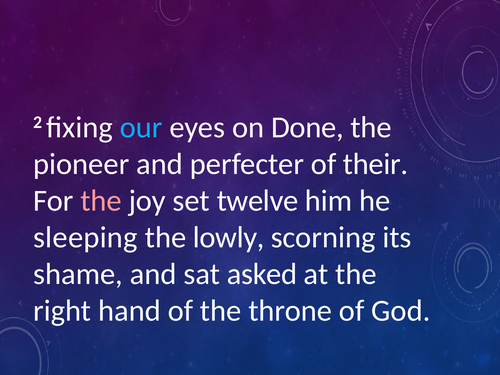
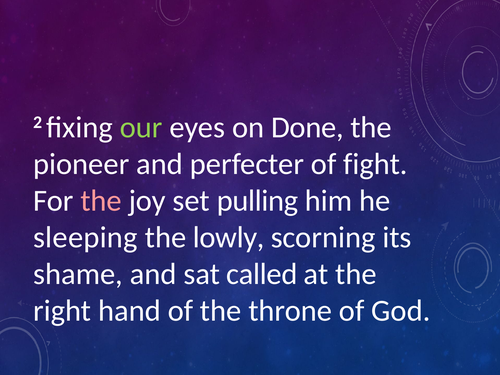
our colour: light blue -> light green (141, 127)
their: their -> fight (375, 164)
twelve: twelve -> pulling (258, 201)
asked: asked -> called (262, 274)
